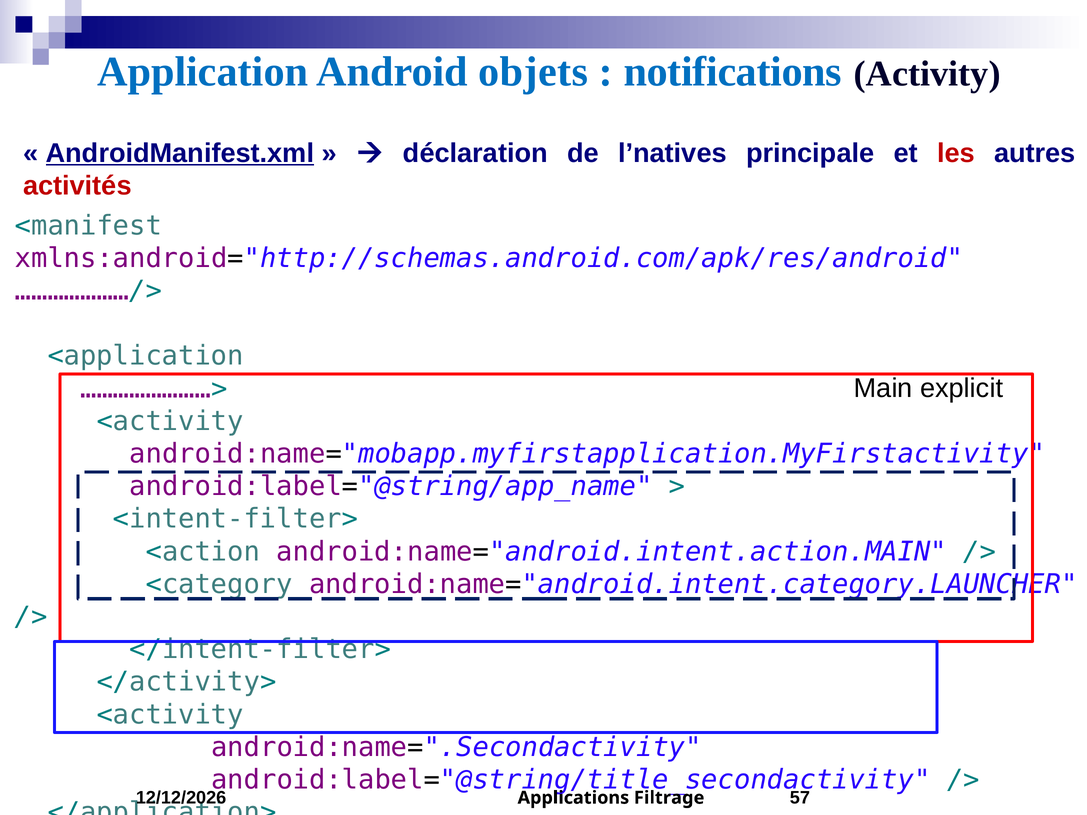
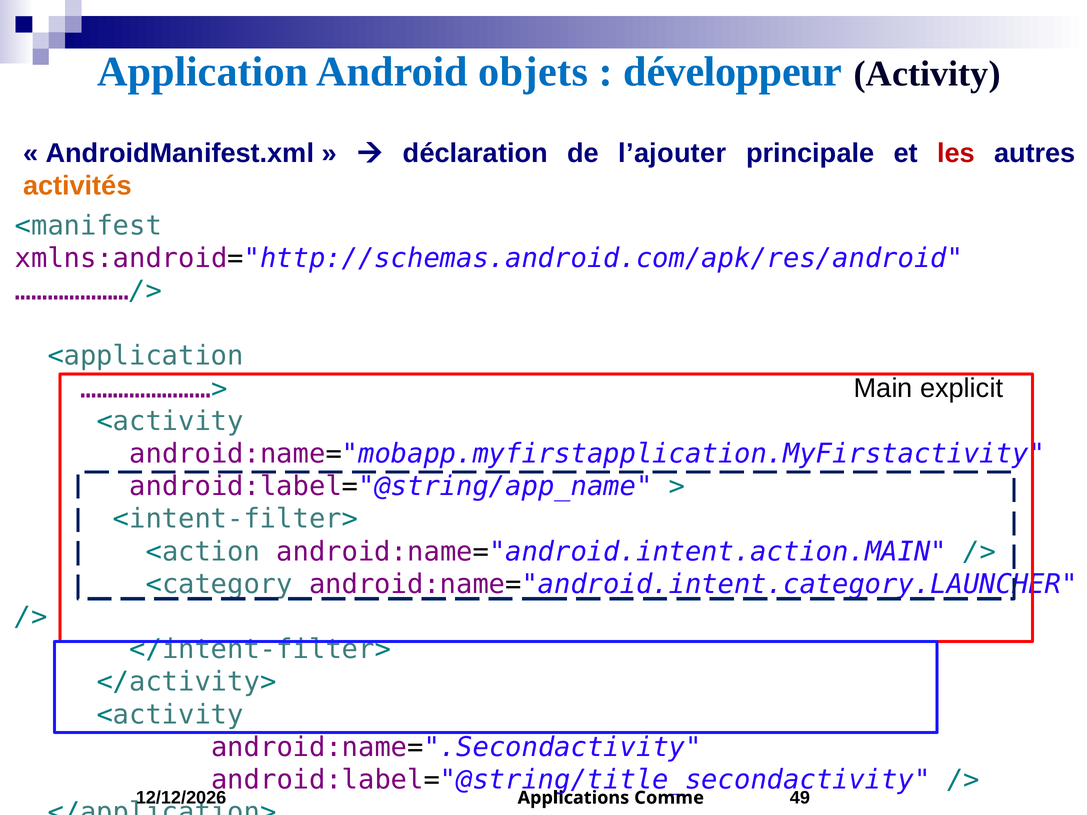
notifications: notifications -> développeur (733, 72)
AndroidManifest.xml underline: present -> none (180, 153)
l’natives: l’natives -> l’ajouter (672, 153)
activités colour: red -> orange (77, 186)
57: 57 -> 49 (800, 798)
Filtrage: Filtrage -> Comme (669, 798)
